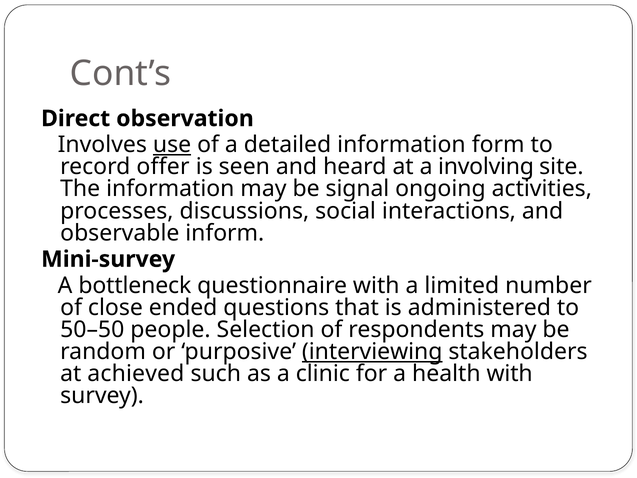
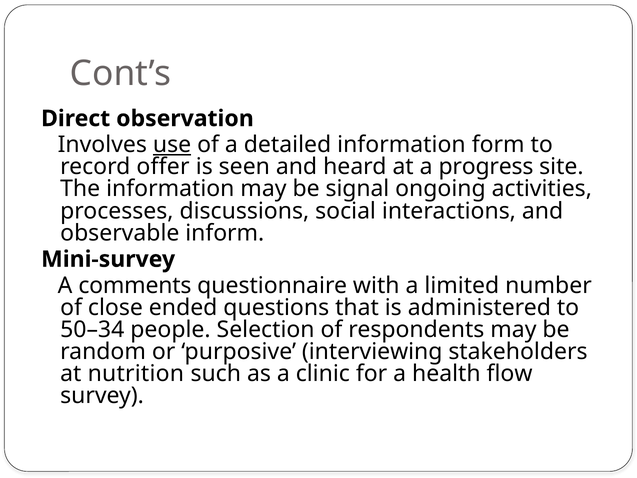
involving: involving -> progress (486, 167)
bottleneck: bottleneck -> comments (135, 285)
50–50: 50–50 -> 50–34 (92, 329)
interviewing underline: present -> none (372, 352)
achieved: achieved -> nutrition (136, 374)
health with: with -> flow (510, 374)
